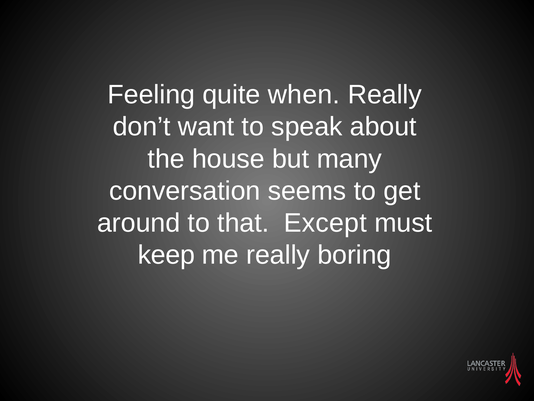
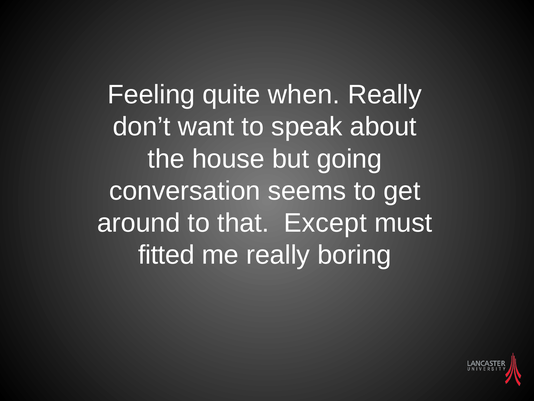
many: many -> going (349, 159)
keep: keep -> fitted (166, 255)
